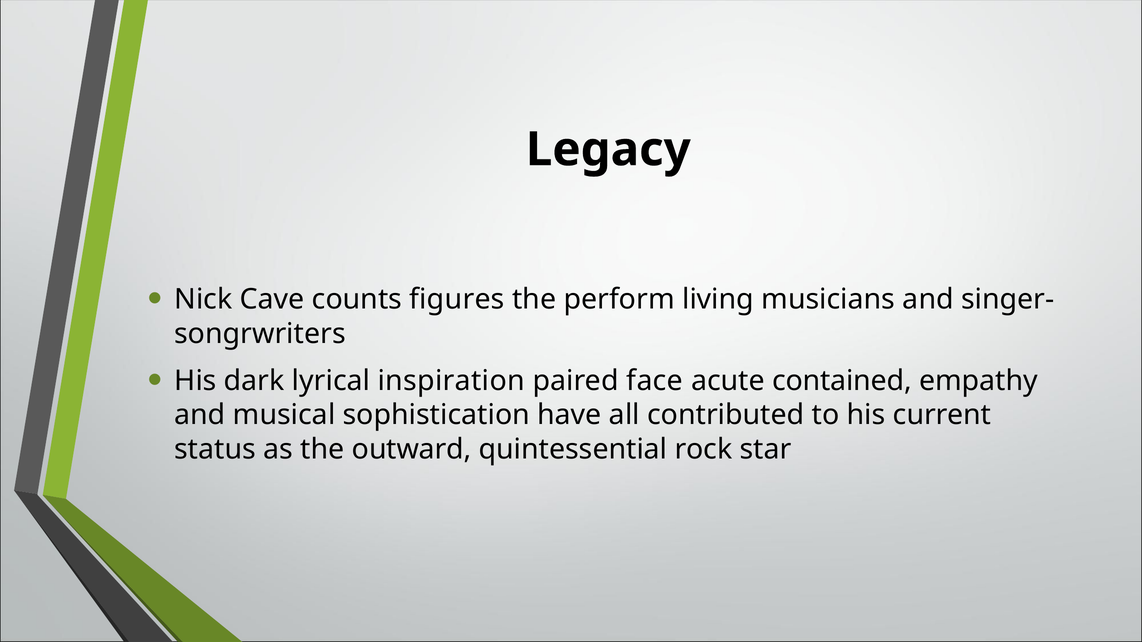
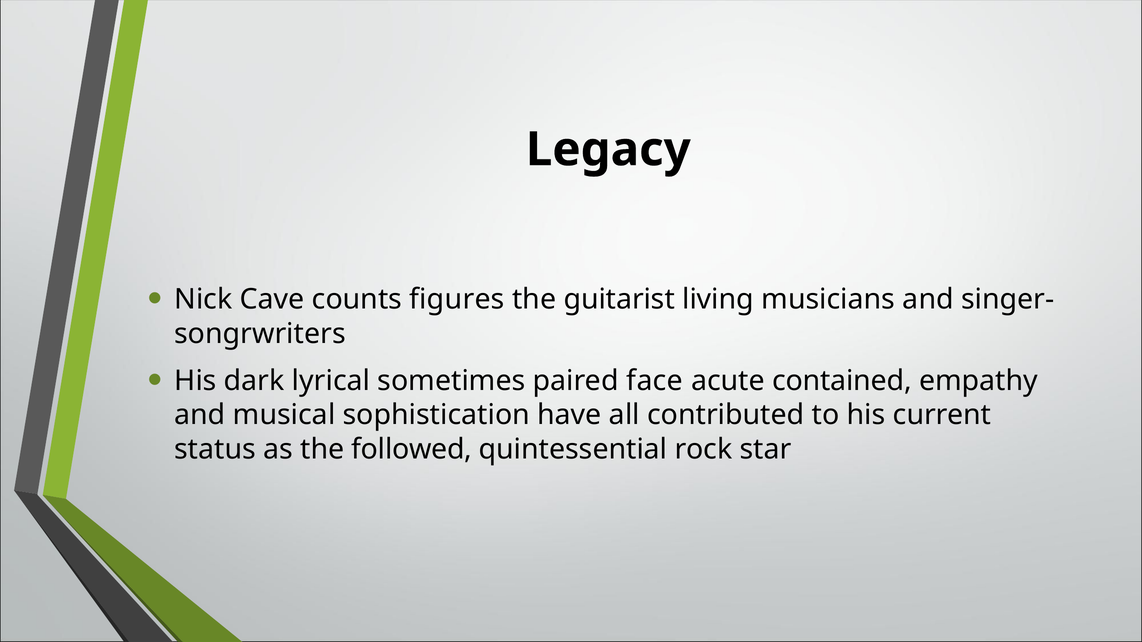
perform: perform -> guitarist (619, 300)
inspiration: inspiration -> sometimes (451, 381)
outward: outward -> followed (412, 449)
